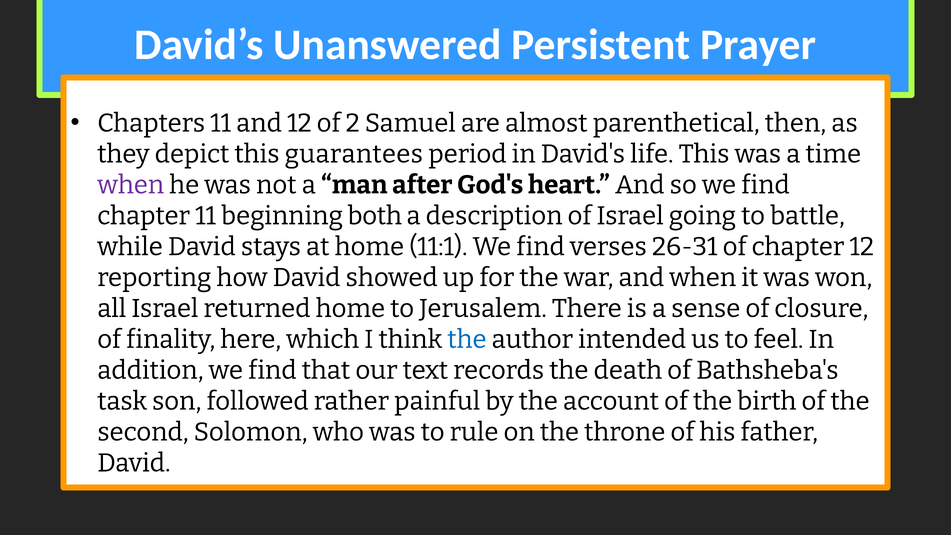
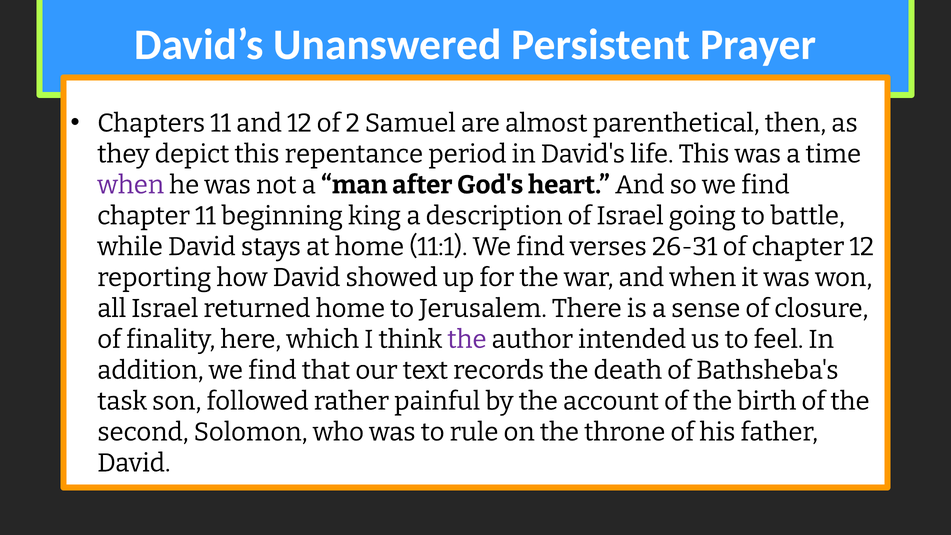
guarantees: guarantees -> repentance (354, 154)
both: both -> king (375, 216)
the colour: blue -> purple (467, 339)
